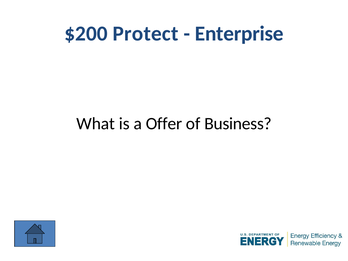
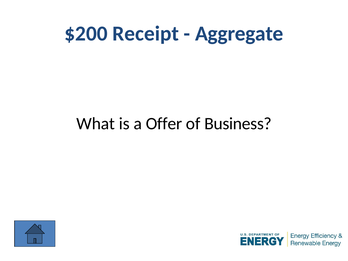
Protect: Protect -> Receipt (146, 34)
Enterprise: Enterprise -> Aggregate (239, 34)
